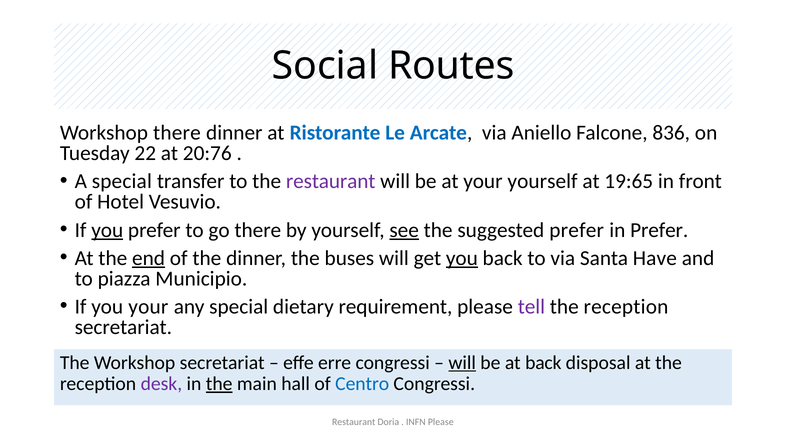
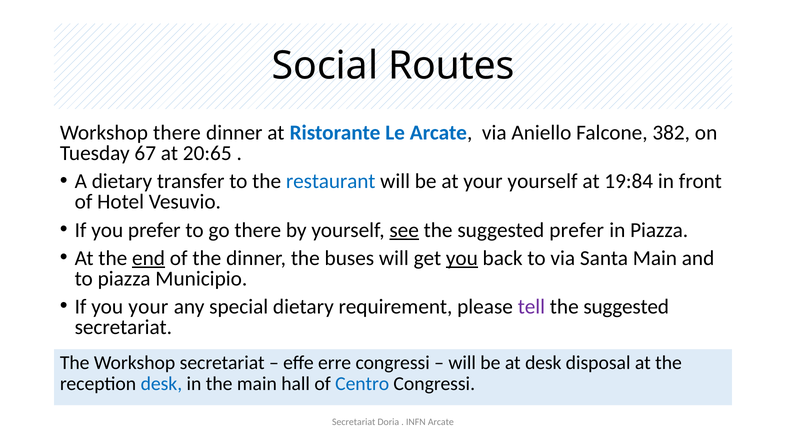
836: 836 -> 382 (671, 133)
22: 22 -> 67 (145, 153)
20:76: 20:76 -> 20:65 (207, 153)
A special: special -> dietary (122, 181)
restaurant colour: purple -> blue (331, 181)
19:65: 19:65 -> 19:84 (629, 181)
you underline: present -> none (107, 230)
in Prefer: Prefer -> Piazza (659, 230)
Santa Have: Have -> Main (655, 258)
reception: reception -> suggested (626, 307)
will underline: present -> none (462, 363)
at back: back -> desk (543, 363)
desk colour: purple -> blue (161, 384)
the underline: present -> none (219, 384)
Restaurant: Restaurant -> Secretariat (354, 422)
INFN Please: Please -> Arcate (441, 422)
